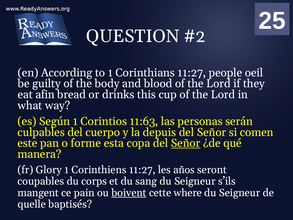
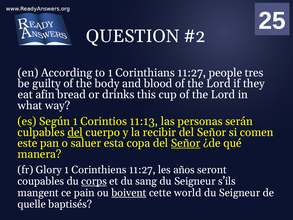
oeil: oeil -> tres (254, 73)
11:63: 11:63 -> 11:13 (144, 121)
del underline: none -> present (75, 132)
depuis: depuis -> recibir (159, 132)
forme: forme -> saluer (86, 143)
corps underline: none -> present (94, 181)
where: where -> world (188, 193)
